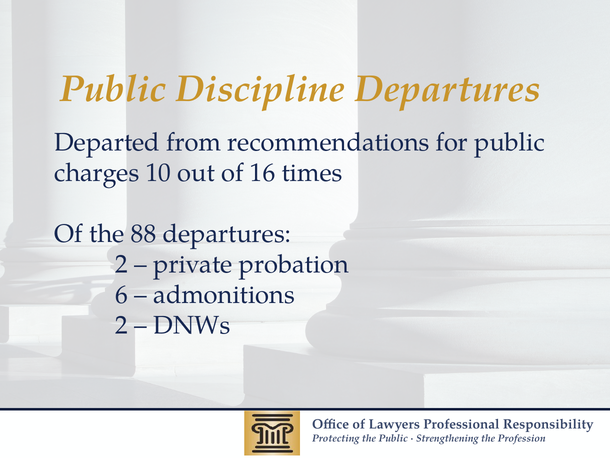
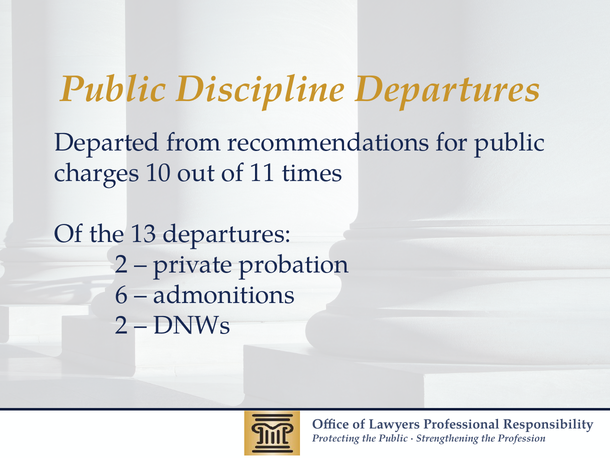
16: 16 -> 11 (263, 173)
88: 88 -> 13 (144, 234)
